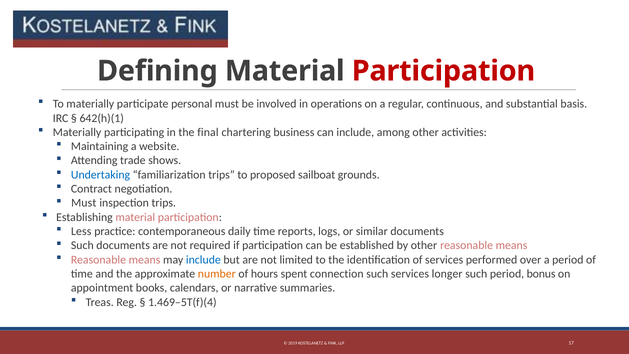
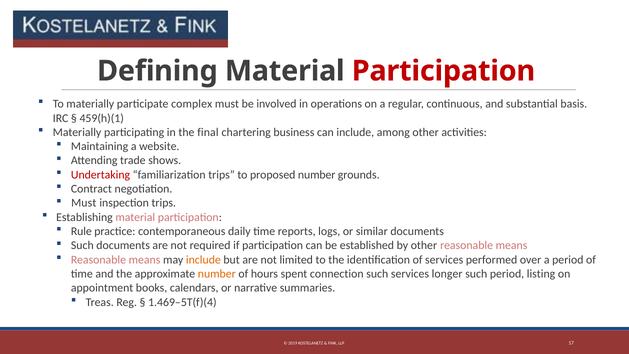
personal: personal -> complex (192, 104)
642(h)(1: 642(h)(1 -> 459(h)(1 (102, 118)
Undertaking colour: blue -> red (101, 175)
proposed sailboat: sailboat -> number (317, 175)
Less: Less -> Rule (81, 231)
include colour: blue -> orange (203, 260)
bonus: bonus -> listing (541, 274)
